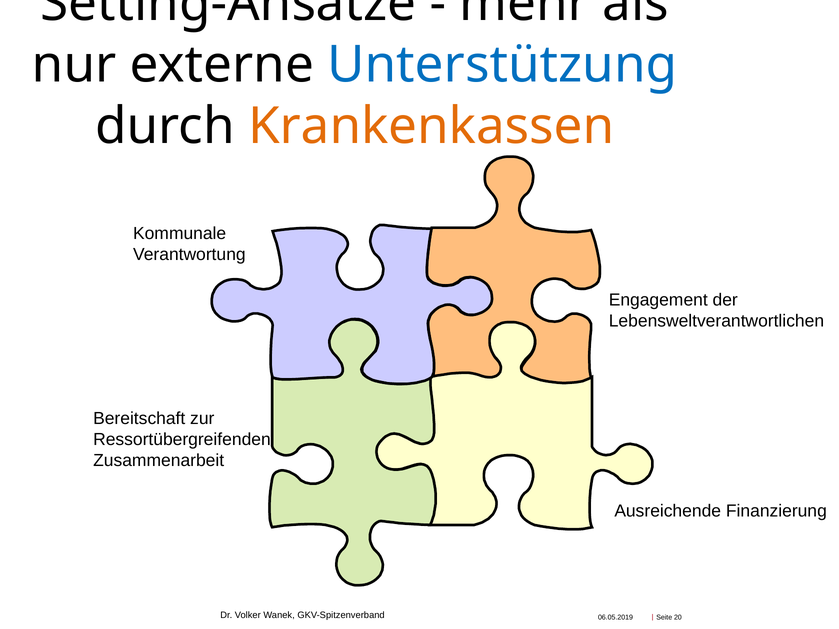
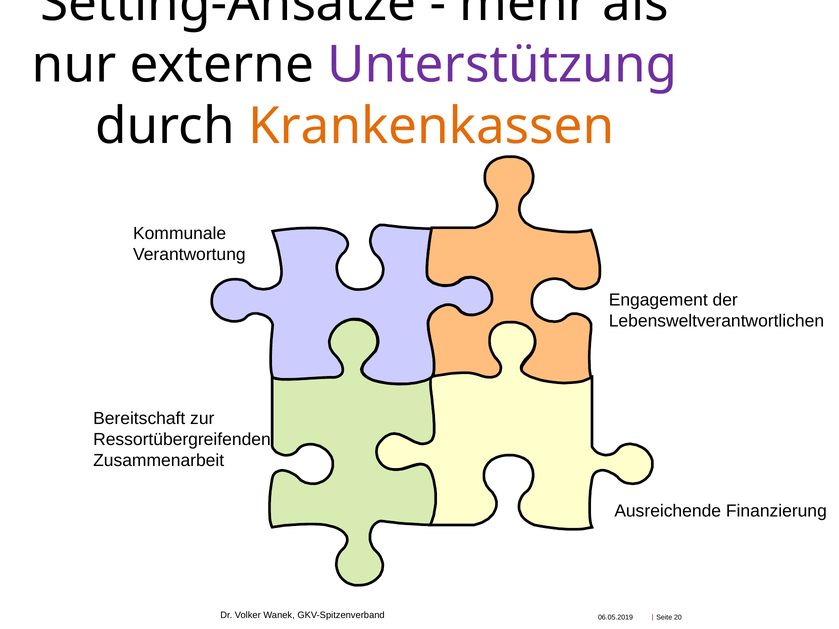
Unterstützung colour: blue -> purple (502, 65)
